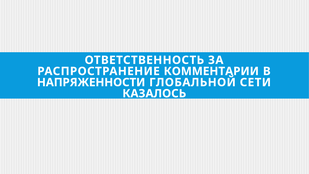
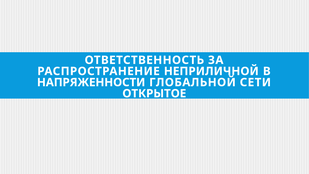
КОММЕНТАРИИ: КОММЕНТАРИИ -> НЕПРИЛИЧНОЙ (211, 71)
КАЗАЛОСЬ: КАЗАЛОСЬ -> ОТКРЫТОЕ (154, 93)
